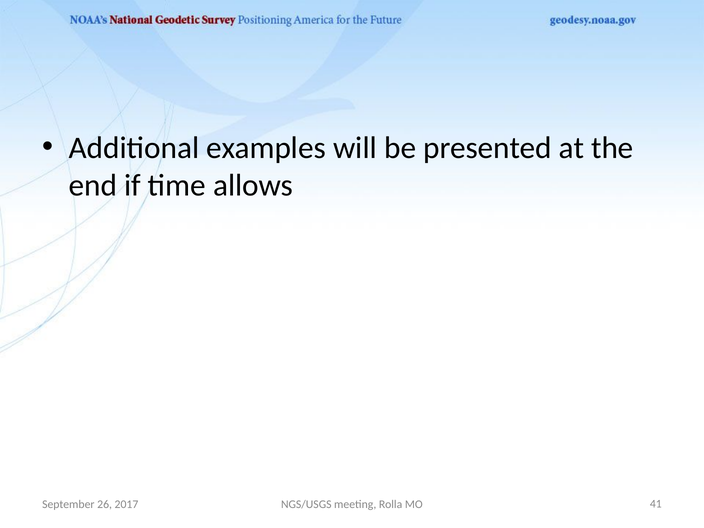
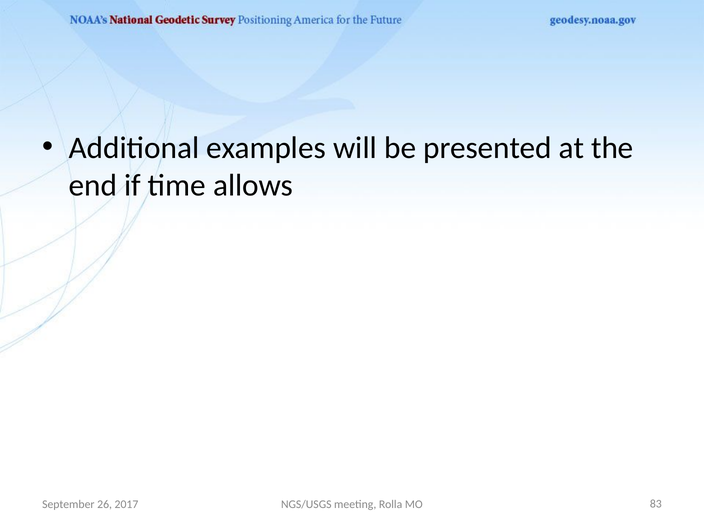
41: 41 -> 83 (656, 504)
